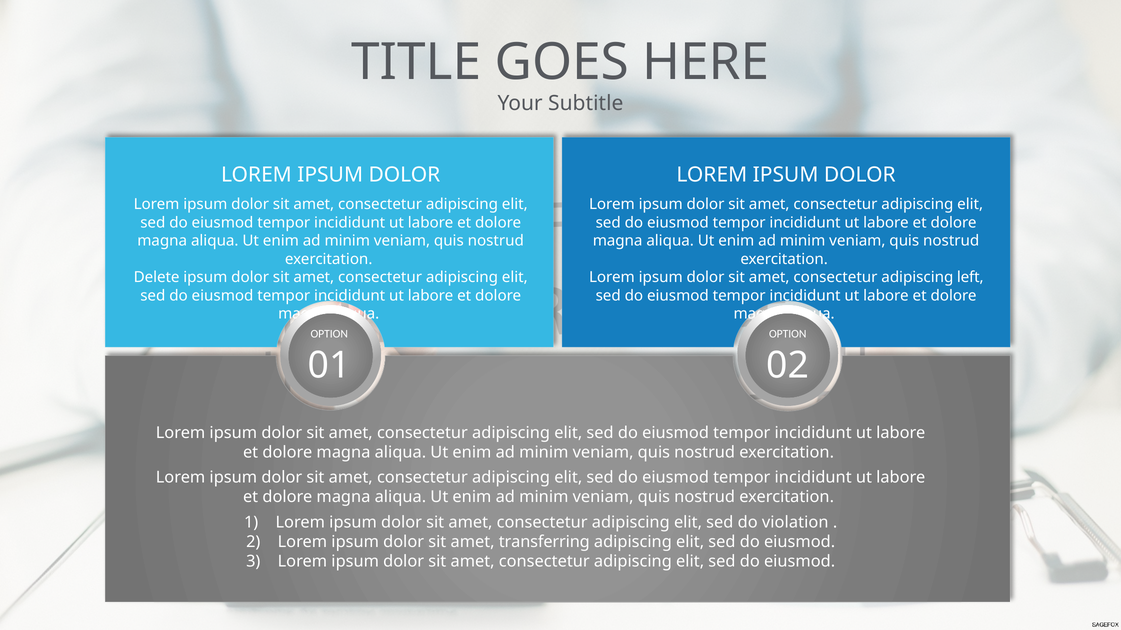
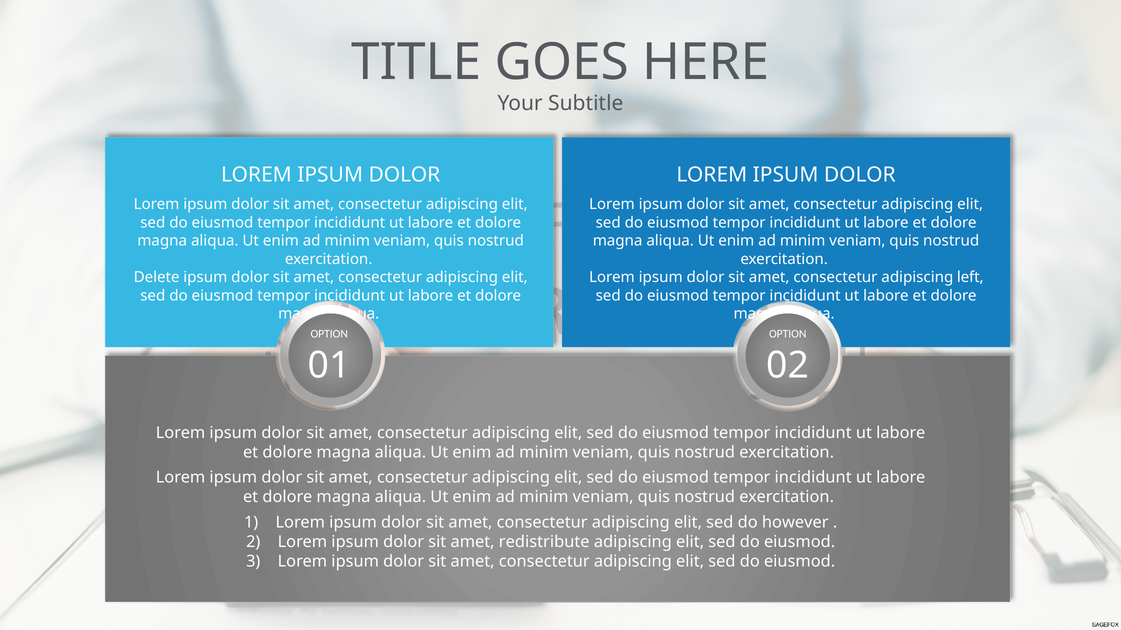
violation: violation -> however (795, 523)
transferring: transferring -> redistribute (544, 542)
